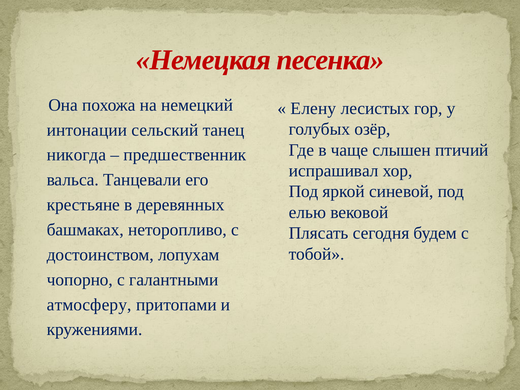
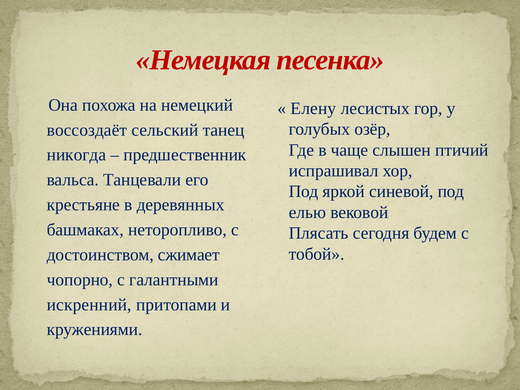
интонации: интонации -> воссоздаёт (87, 130)
лопухам: лопухам -> сжимает (189, 255)
атмосферу: атмосферу -> искренний (89, 305)
